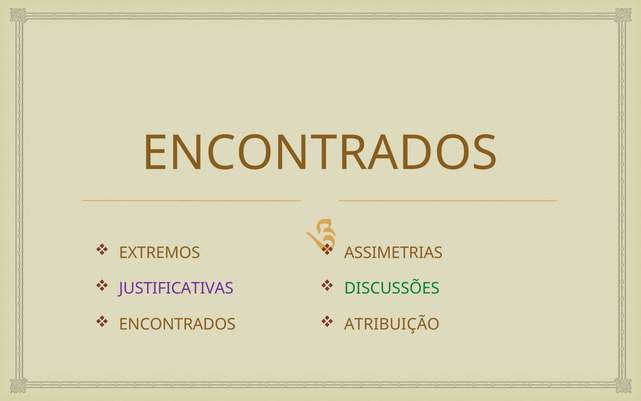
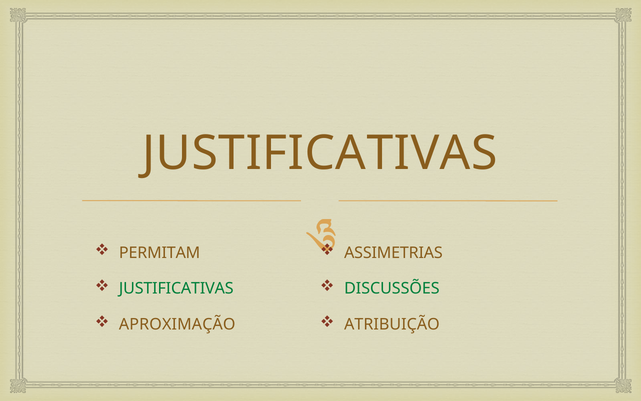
ENCONTRADOS: ENCONTRADOS -> JUSTIFICATIVAS (320, 153)
EXTREMOS: EXTREMOS -> PERMITAM (160, 253)
JUSTIFICATIVAS colour: purple -> green (176, 288)
ENCONTRADOS: ENCONTRADOS -> APROXIMAÇÃO (177, 324)
